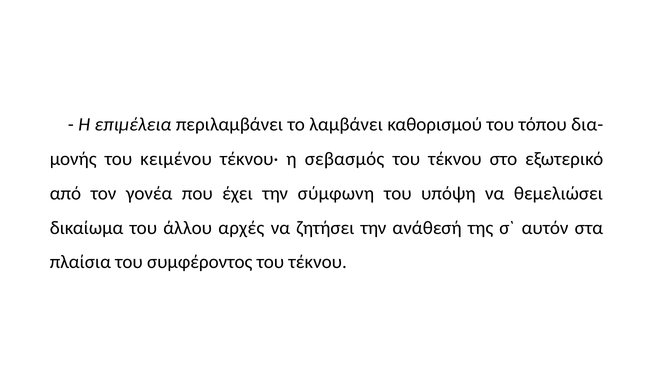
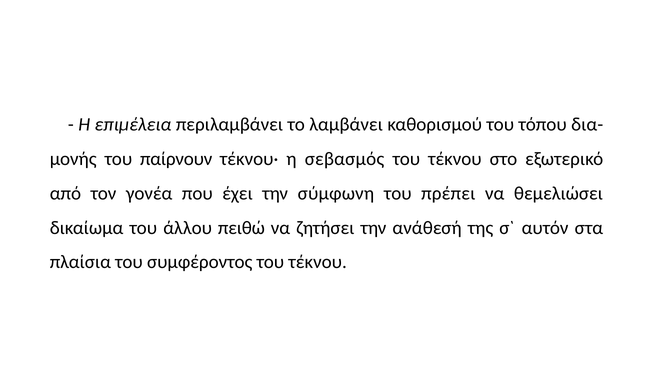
κειμένου: κειμένου -> παίρνουν (176, 159)
υπόψη: υπόψη -> πρέπει (448, 194)
αρχές: αρχές -> πειθώ (241, 228)
